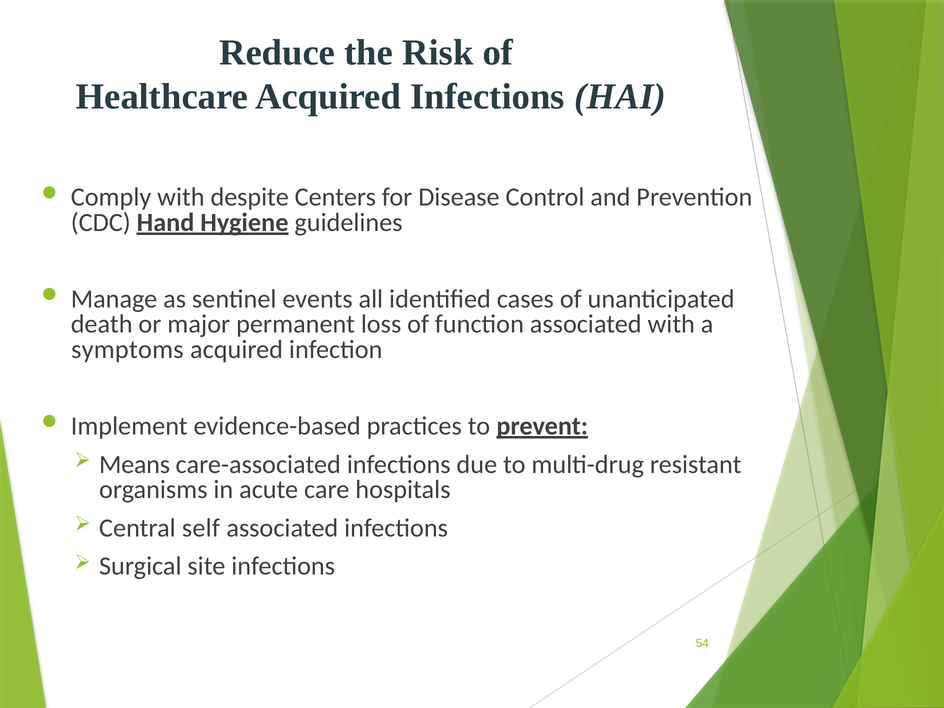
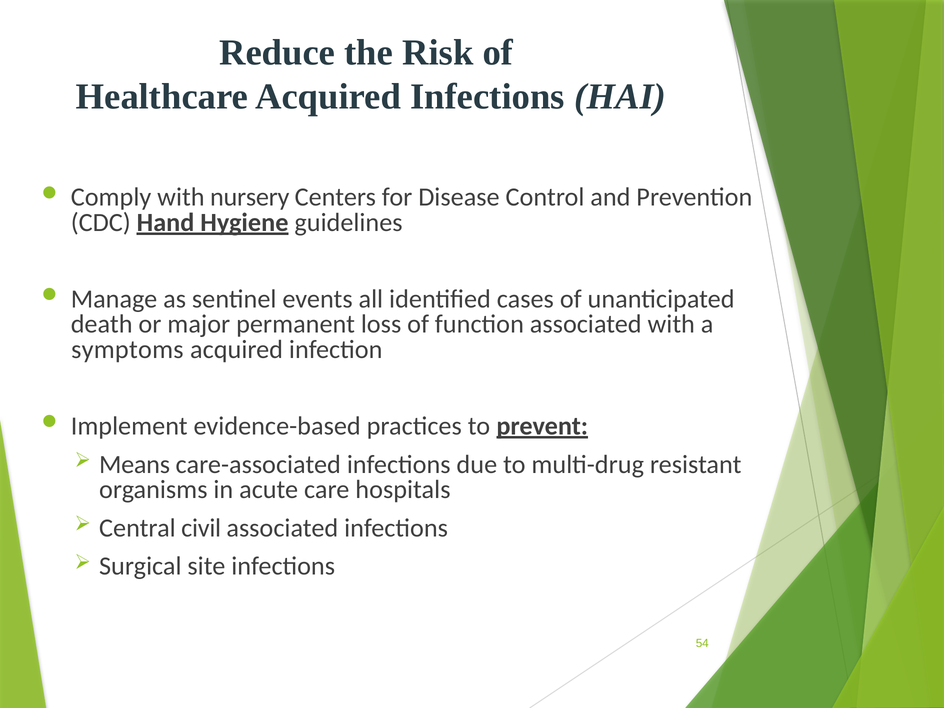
despite: despite -> nursery (250, 197)
self: self -> civil (201, 528)
